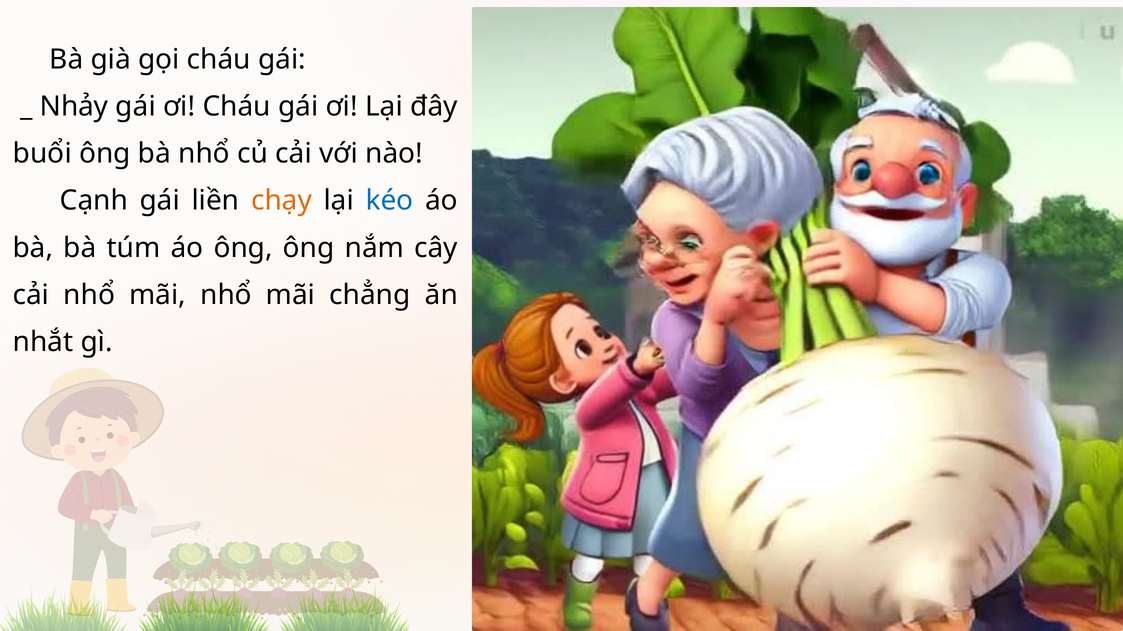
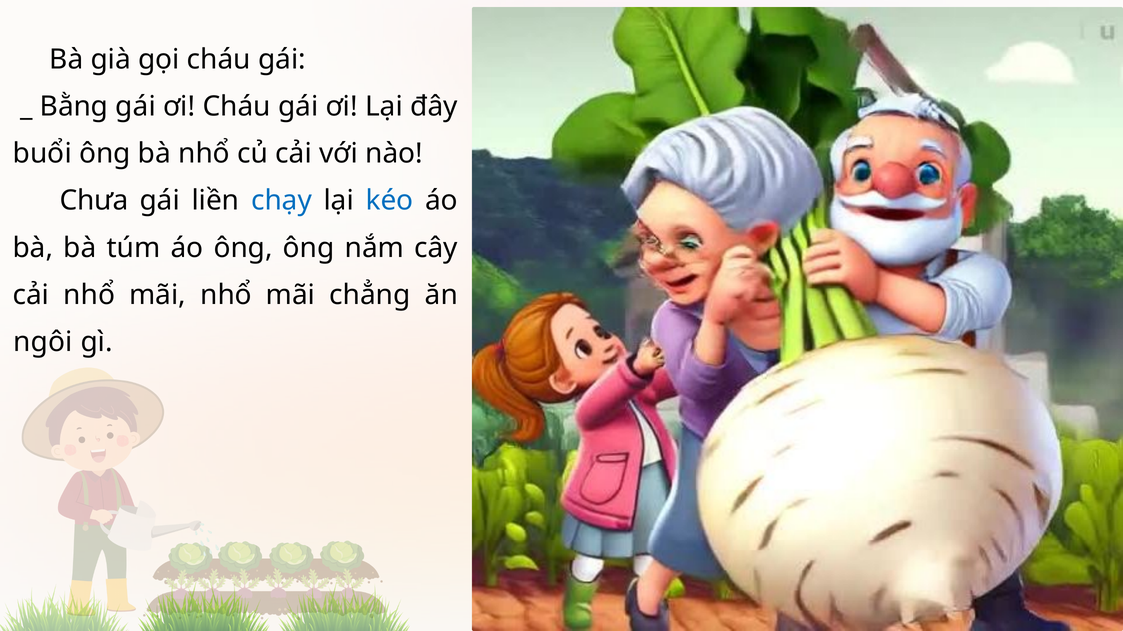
Nhảy: Nhảy -> Bằng (74, 107)
Cạnh: Cạnh -> Chưa (94, 201)
chạy colour: orange -> blue (282, 201)
nhắt: nhắt -> ngôi (43, 342)
